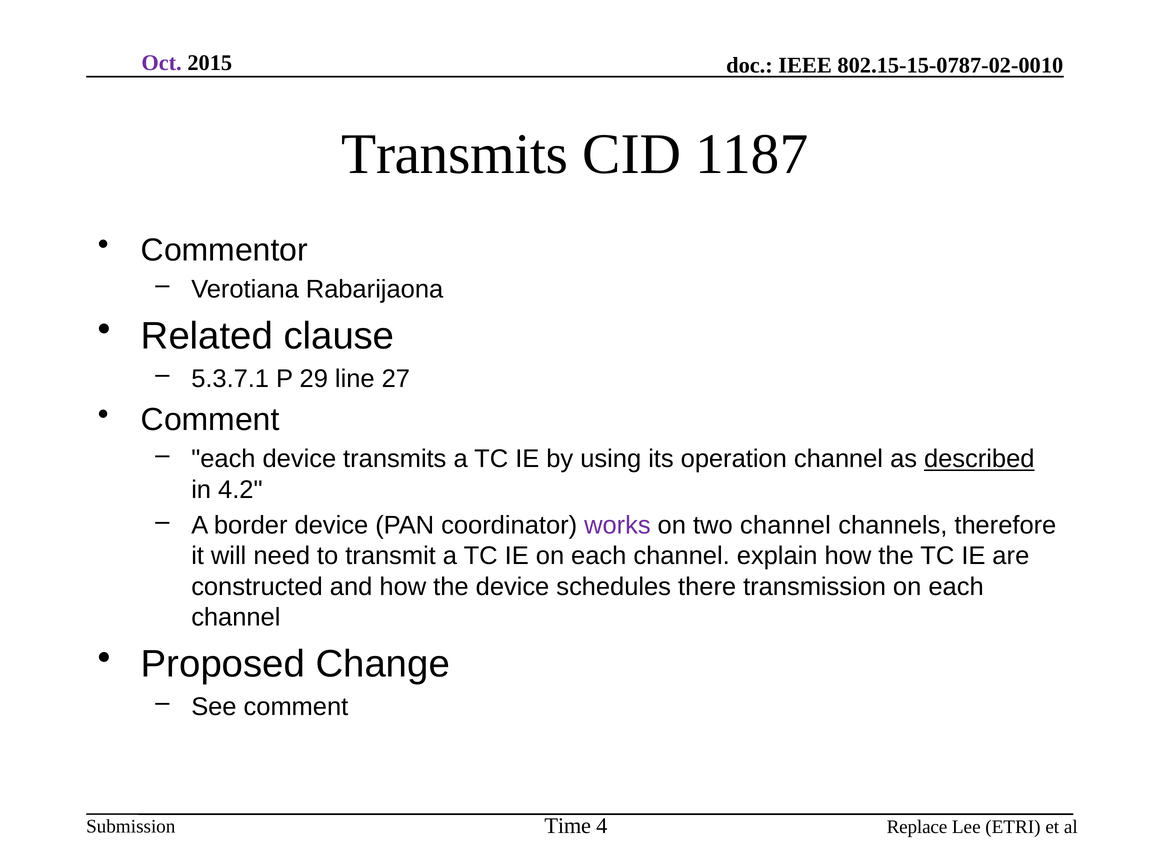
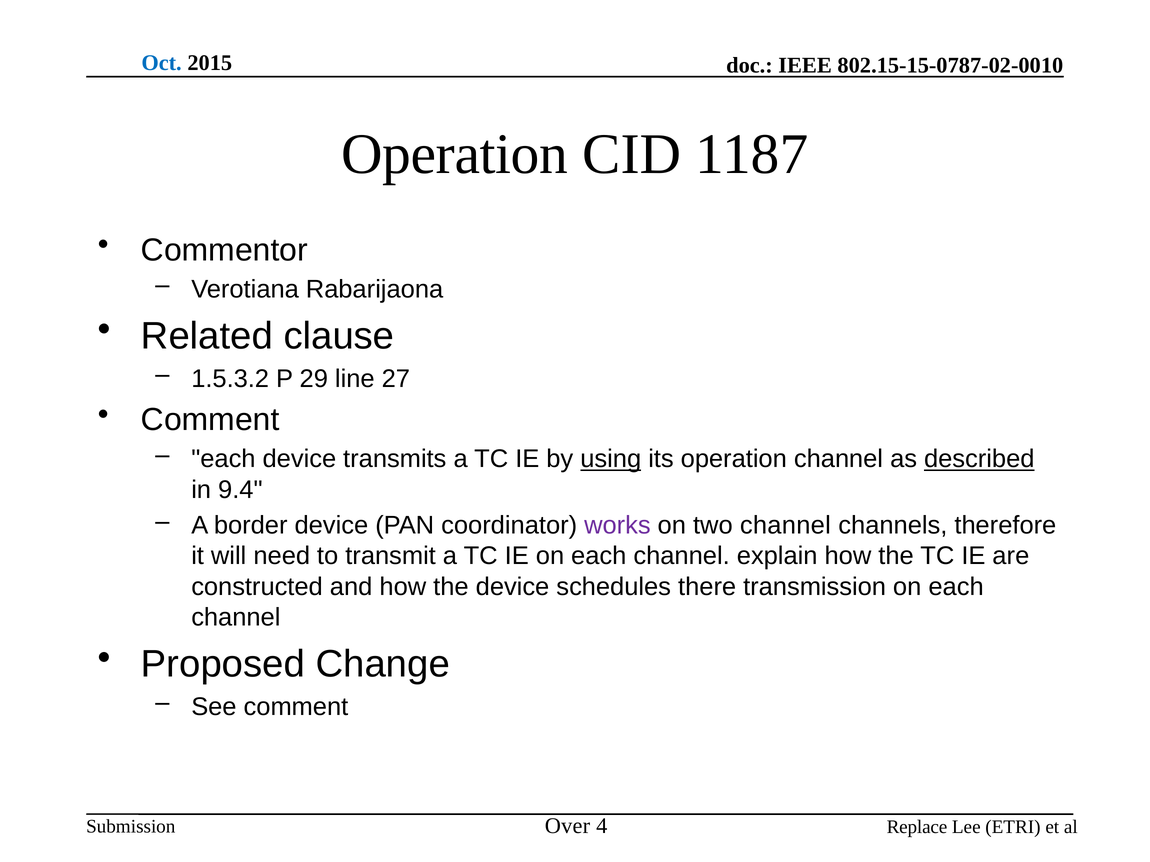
Oct colour: purple -> blue (162, 63)
Transmits: Transmits -> Operation (455, 155)
5.3.7.1: 5.3.7.1 -> 1.5.3.2 (230, 379)
using underline: none -> present (611, 459)
4.2: 4.2 -> 9.4 (240, 490)
Time: Time -> Over (568, 827)
